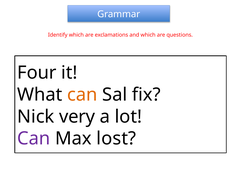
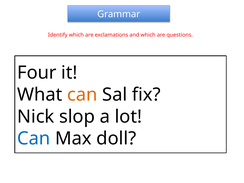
very: very -> slop (77, 117)
Can colour: purple -> blue (34, 139)
lost: lost -> doll (116, 139)
